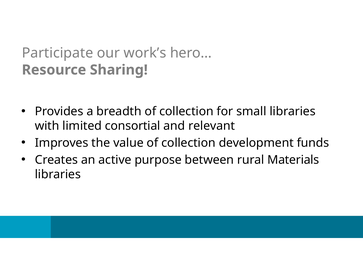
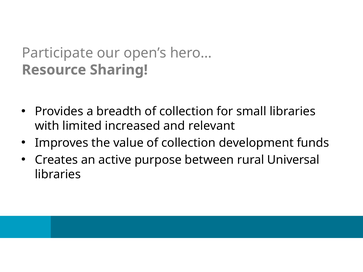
work’s: work’s -> open’s (145, 53)
consortial: consortial -> increased (133, 126)
Materials: Materials -> Universal (293, 160)
